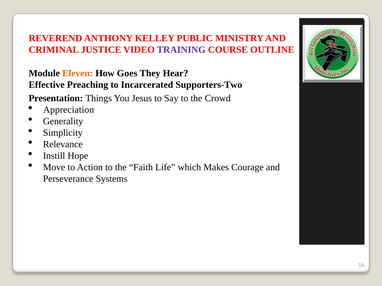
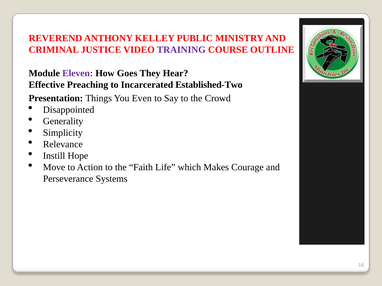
Eleven colour: orange -> purple (78, 73)
Supporters-Two: Supporters-Two -> Established-Two (209, 85)
Jesus: Jesus -> Even (142, 98)
Appreciation: Appreciation -> Disappointed (69, 110)
